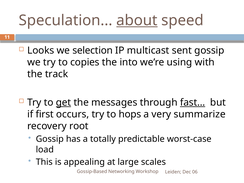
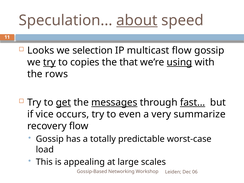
multicast sent: sent -> flow (182, 50)
try underline: none -> present (49, 62)
into: into -> that (129, 62)
using underline: none -> present (180, 62)
track: track -> rows (57, 74)
messages underline: none -> present (114, 102)
first: first -> vice (45, 114)
hops: hops -> even (130, 114)
recovery root: root -> flow (79, 126)
